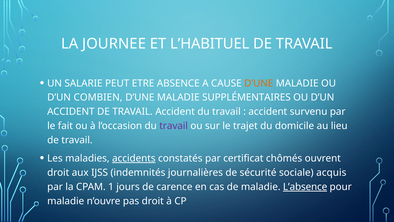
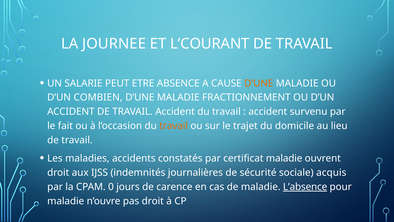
L’HABITUEL: L’HABITUEL -> L’COURANT (210, 44)
SUPPLÉMENTAIRES: SUPPLÉMENTAIRES -> FRACTIONNEMENT (246, 97)
travail colour: purple -> orange (174, 126)
accidents underline: present -> none (134, 158)
certificat chômés: chômés -> maladie (284, 158)
1: 1 -> 0 (111, 187)
